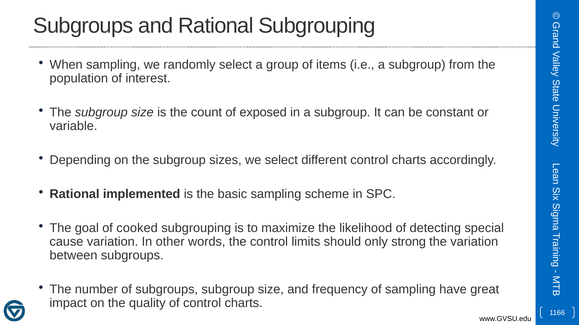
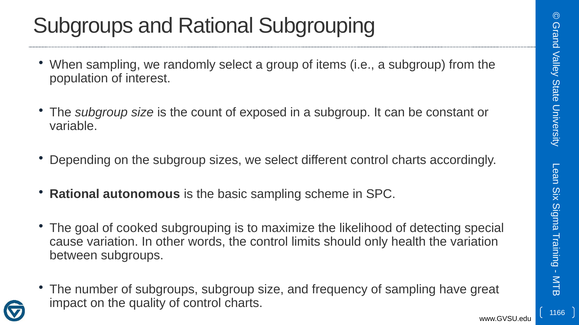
implemented: implemented -> autonomous (142, 195)
strong: strong -> health (409, 242)
